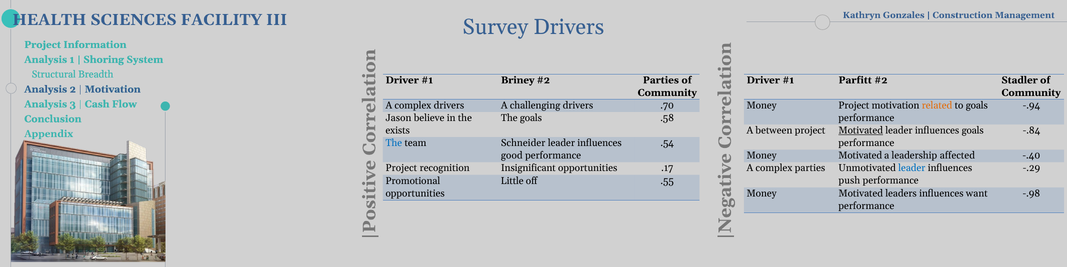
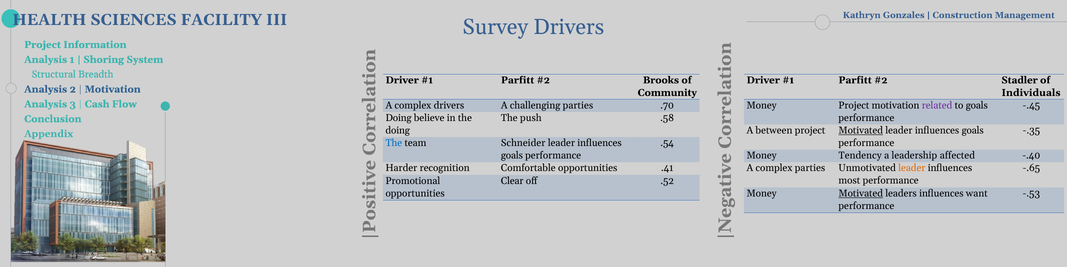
Briney: Briney -> Parfitt (518, 80)
Parties: Parties -> Brooks (661, 80)
Community: Community -> Individuals (1031, 93)
challenging drivers: drivers -> parties (578, 105)
related colour: orange -> purple (937, 105)
-.94: -.94 -> -.45 (1031, 105)
Jason: Jason -> Doing (399, 118)
The goals: goals -> push (531, 118)
exists: exists -> doing (398, 130)
-.84: -.84 -> -.35 (1031, 130)
good: good -> goals (512, 155)
Motivated: Motivated -> Tendency (860, 155)
Project: Project -> Harder (401, 168)
Insignificant: Insignificant -> Comfortable (528, 168)
.17: .17 -> .41 (667, 168)
leader colour: blue -> orange (912, 168)
-.29: -.29 -> -.65 (1031, 168)
push: push -> most (849, 181)
Little: Little -> Clear (512, 181)
.55: .55 -> .52 (667, 181)
Motivated underline: none -> present (861, 193)
-.98: -.98 -> -.53 (1031, 193)
